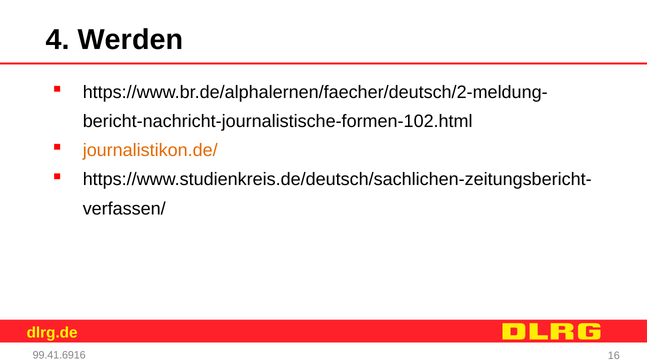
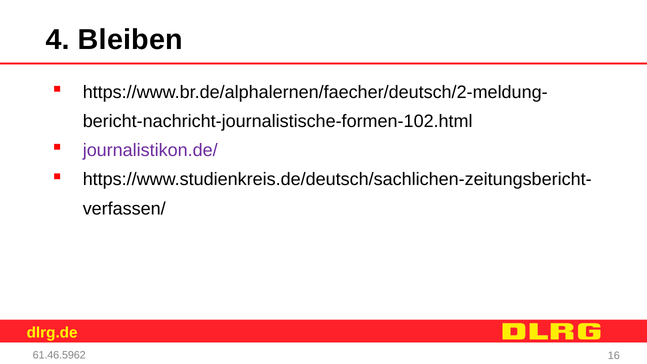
Werden: Werden -> Bleiben (130, 40)
journalistikon.de/ colour: orange -> purple (150, 150)
99.41.6916: 99.41.6916 -> 61.46.5962 (59, 355)
